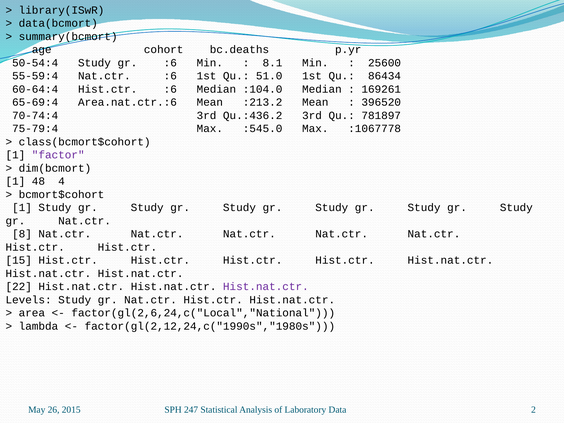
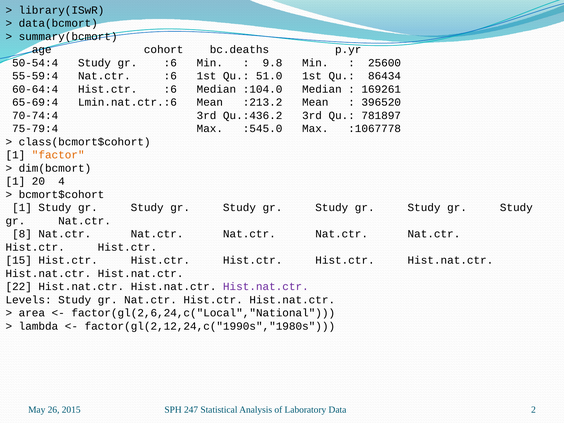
8.1: 8.1 -> 9.8 (272, 63)
Area.nat.ctr.:6: Area.nat.ctr.:6 -> Lmin.nat.ctr.:6 (127, 102)
factor colour: purple -> orange (58, 155)
48: 48 -> 20 (38, 181)
